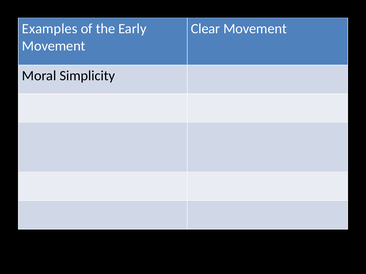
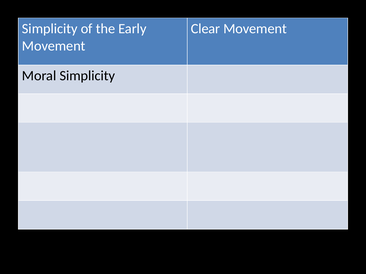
Examples: Examples -> Simplicity (50, 29)
